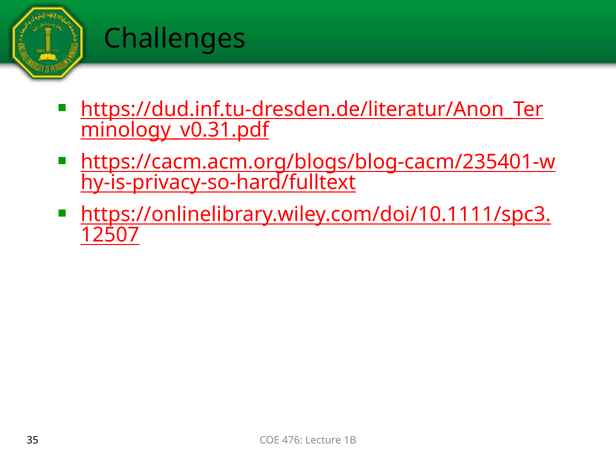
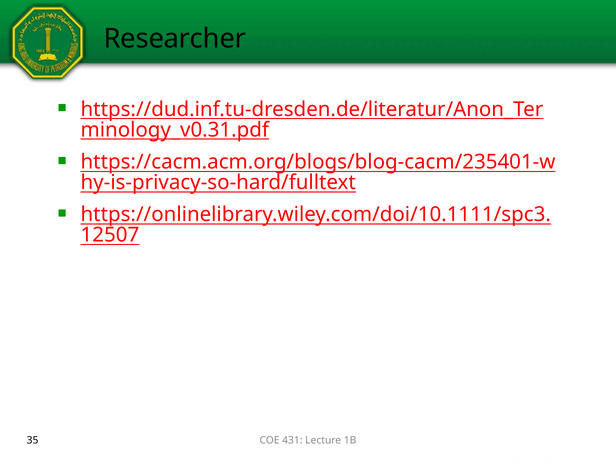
Challenges: Challenges -> Researcher (175, 39)
476: 476 -> 431 (292, 440)
